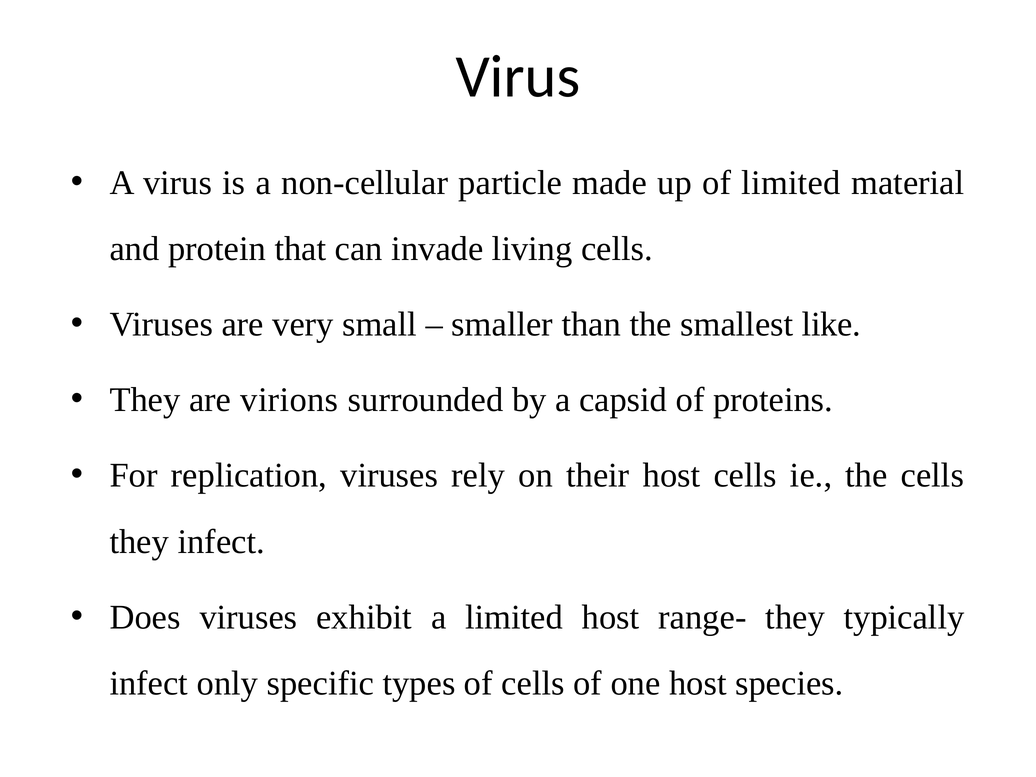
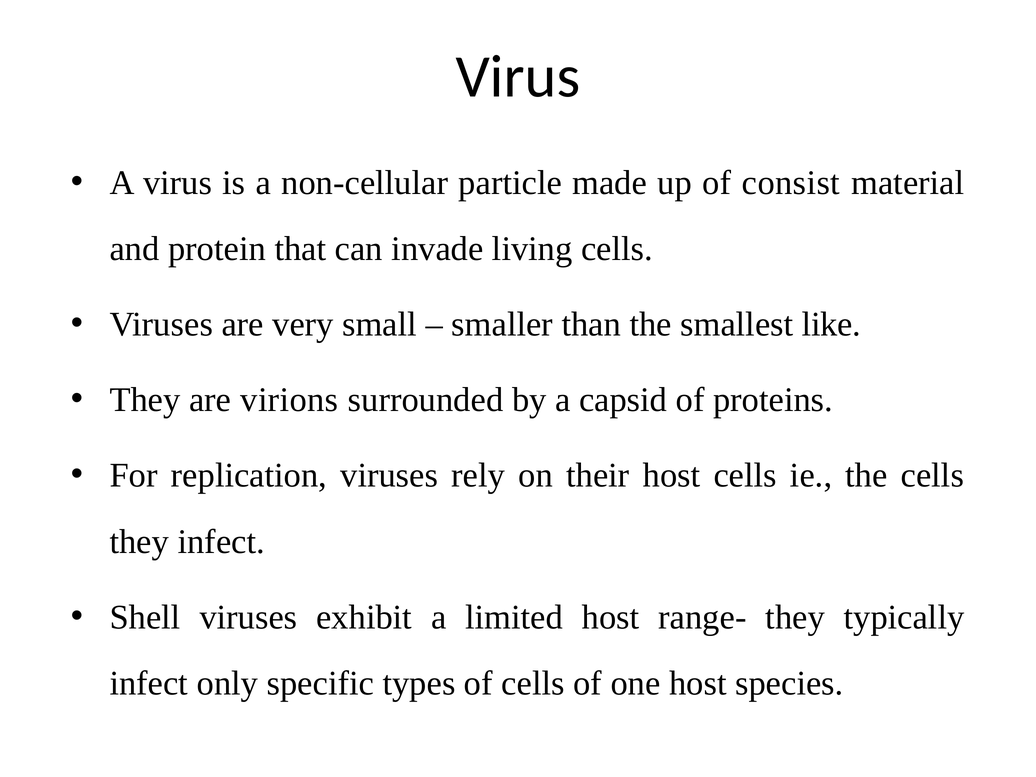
of limited: limited -> consist (791, 183)
Does: Does -> Shell (145, 617)
